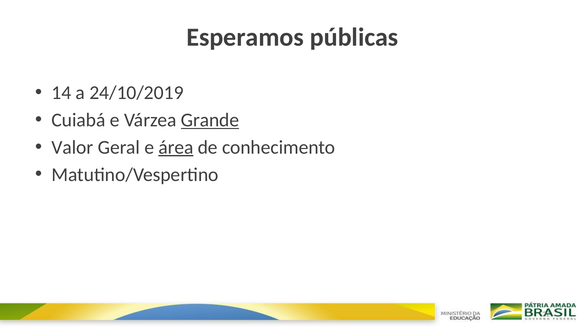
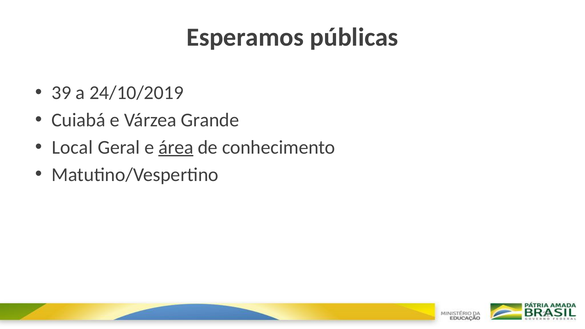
14: 14 -> 39 (61, 93)
Grande underline: present -> none (210, 120)
Valor: Valor -> Local (72, 147)
